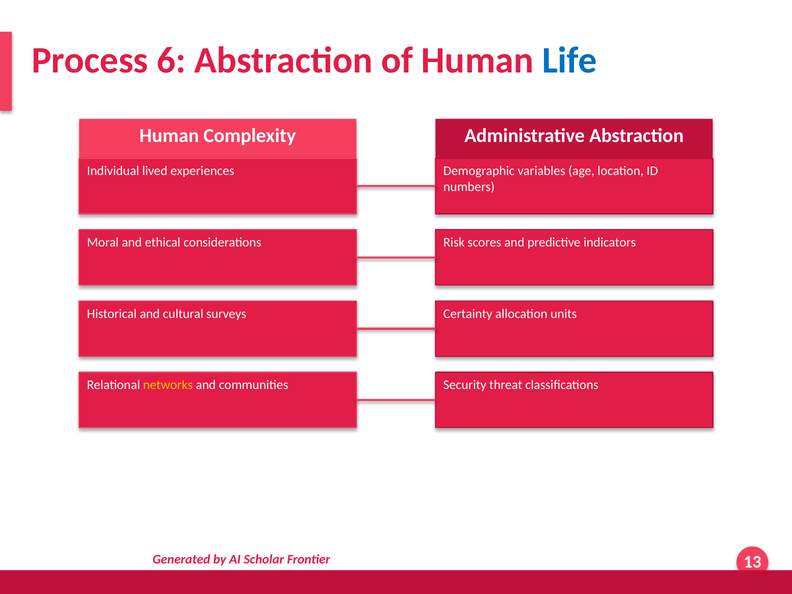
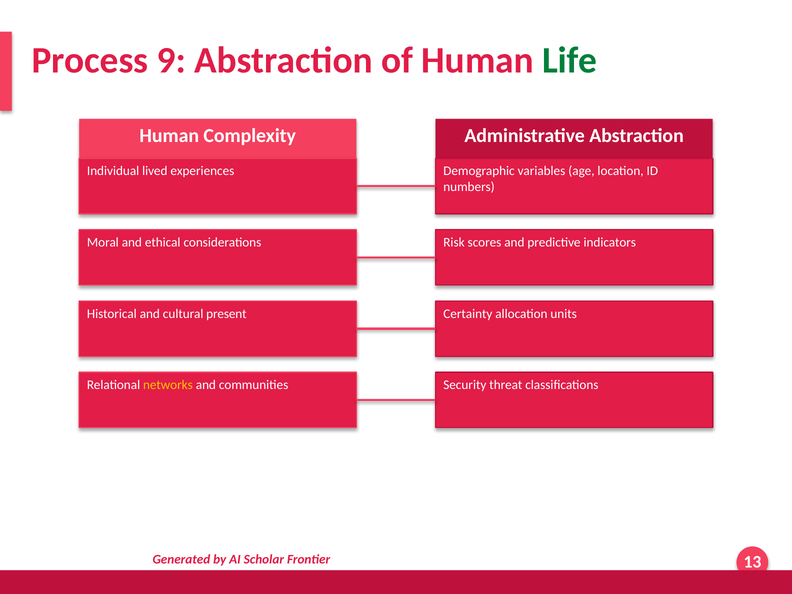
6: 6 -> 9 (171, 61)
Life colour: blue -> green (570, 61)
surveys: surveys -> present (226, 314)
